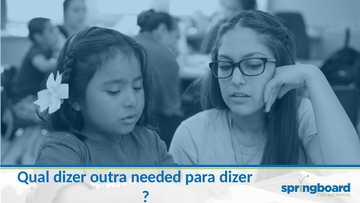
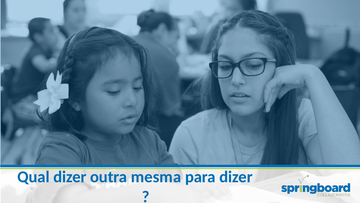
needed: needed -> mesma (156, 177)
